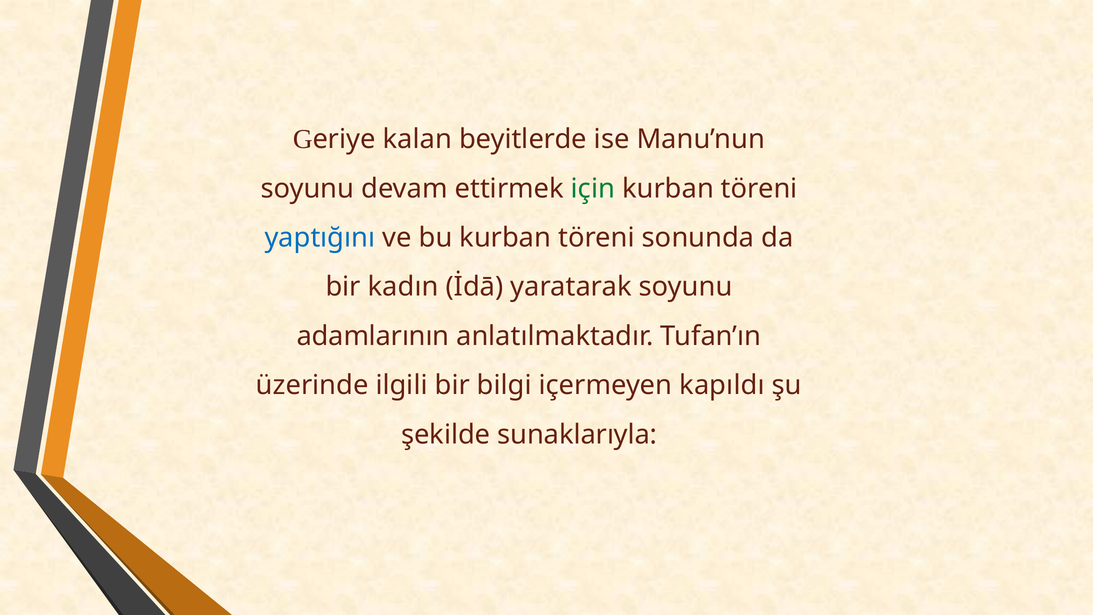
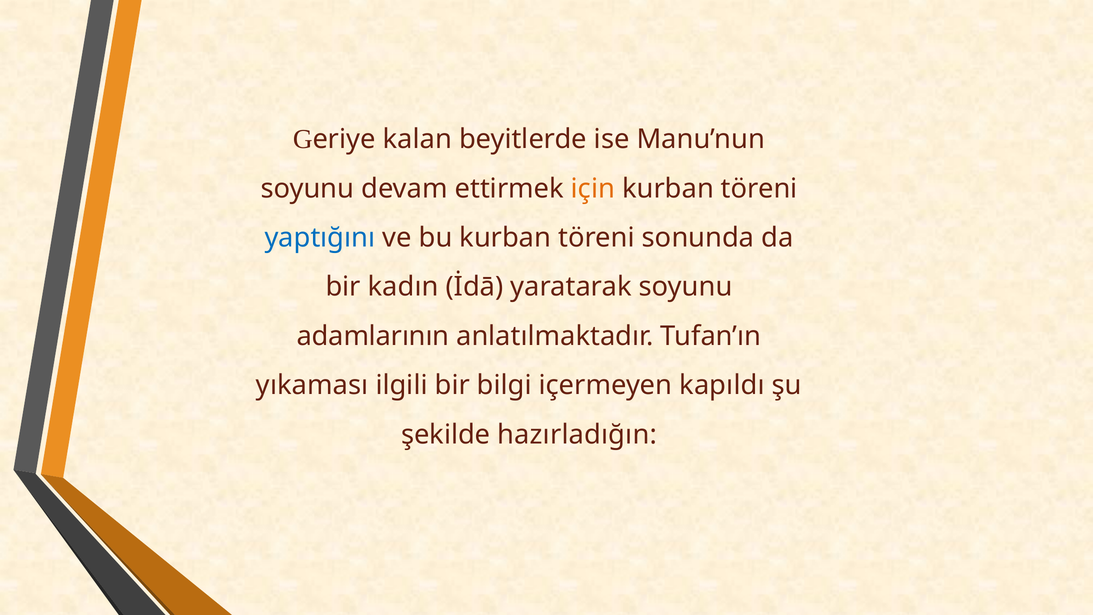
için colour: green -> orange (593, 188)
üzerinde: üzerinde -> yıkaması (312, 385)
sunaklarıyla: sunaklarıyla -> hazırladığın (577, 434)
